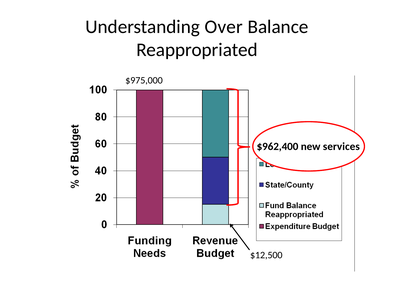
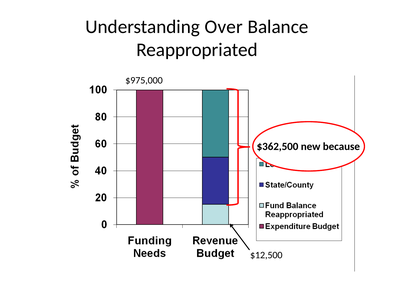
$962,400: $962,400 -> $362,500 (278, 146)
services: services -> because (341, 146)
